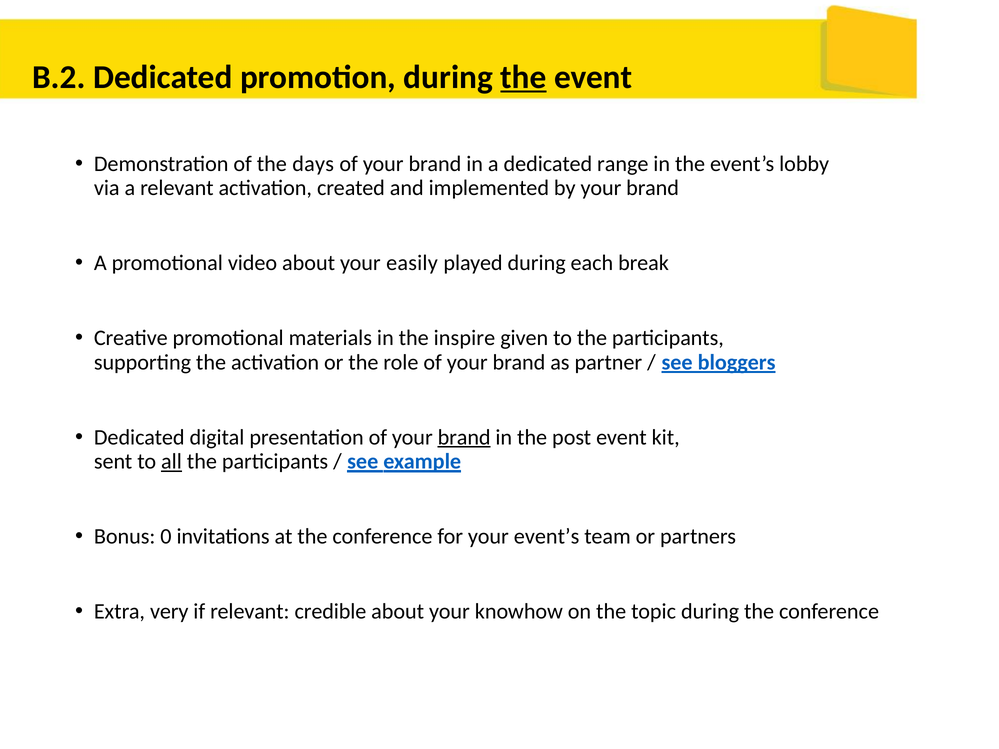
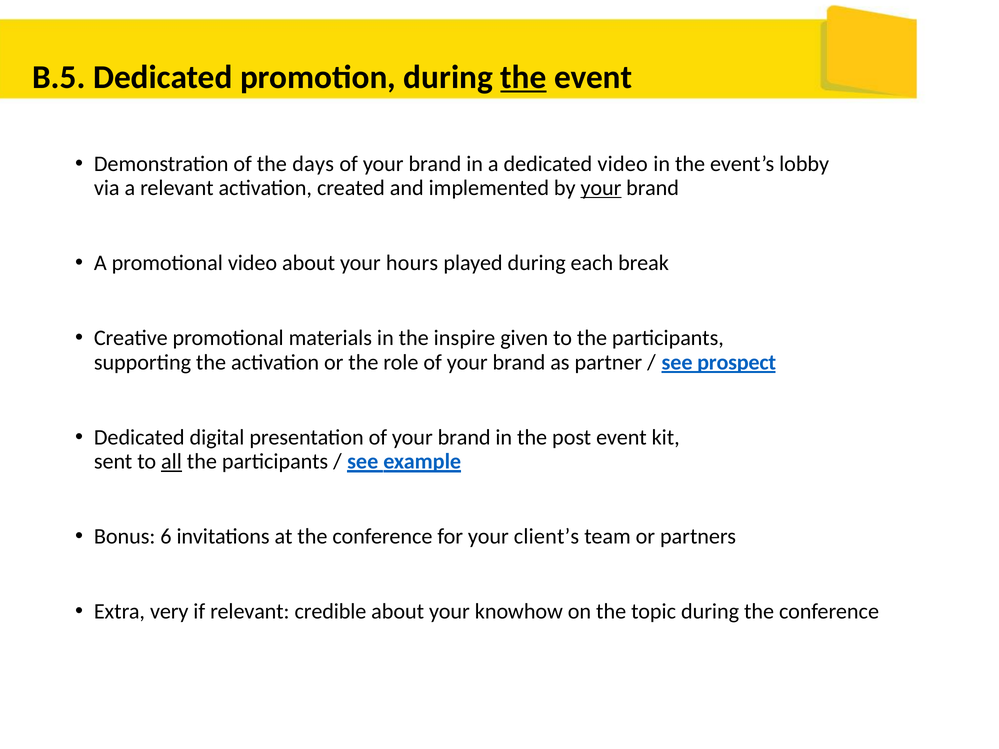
B.2: B.2 -> B.5 (59, 77)
dedicated range: range -> video (623, 164)
your underline: none -> present (601, 188)
easily: easily -> hours (412, 263)
bloggers: bloggers -> prospect (737, 362)
brand underline: present -> none (464, 437)
0: 0 -> 6 (166, 537)
your event’s: event’s -> client’s (546, 537)
